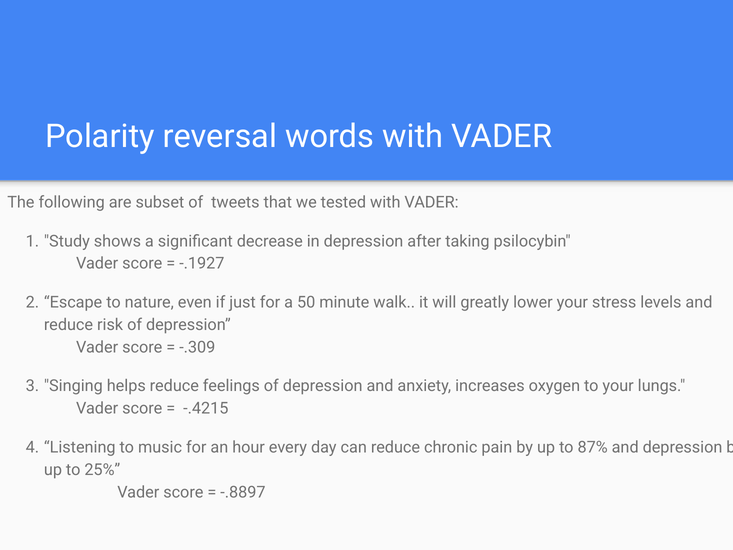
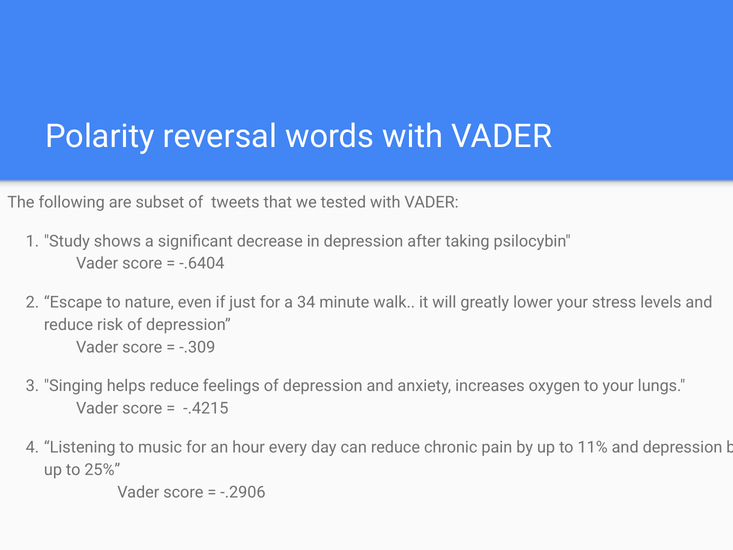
-.1927: -.1927 -> -.6404 (202, 263)
50: 50 -> 34 (306, 302)
87%: 87% -> 11% (593, 447)
-.8897: -.8897 -> -.2906 (243, 492)
